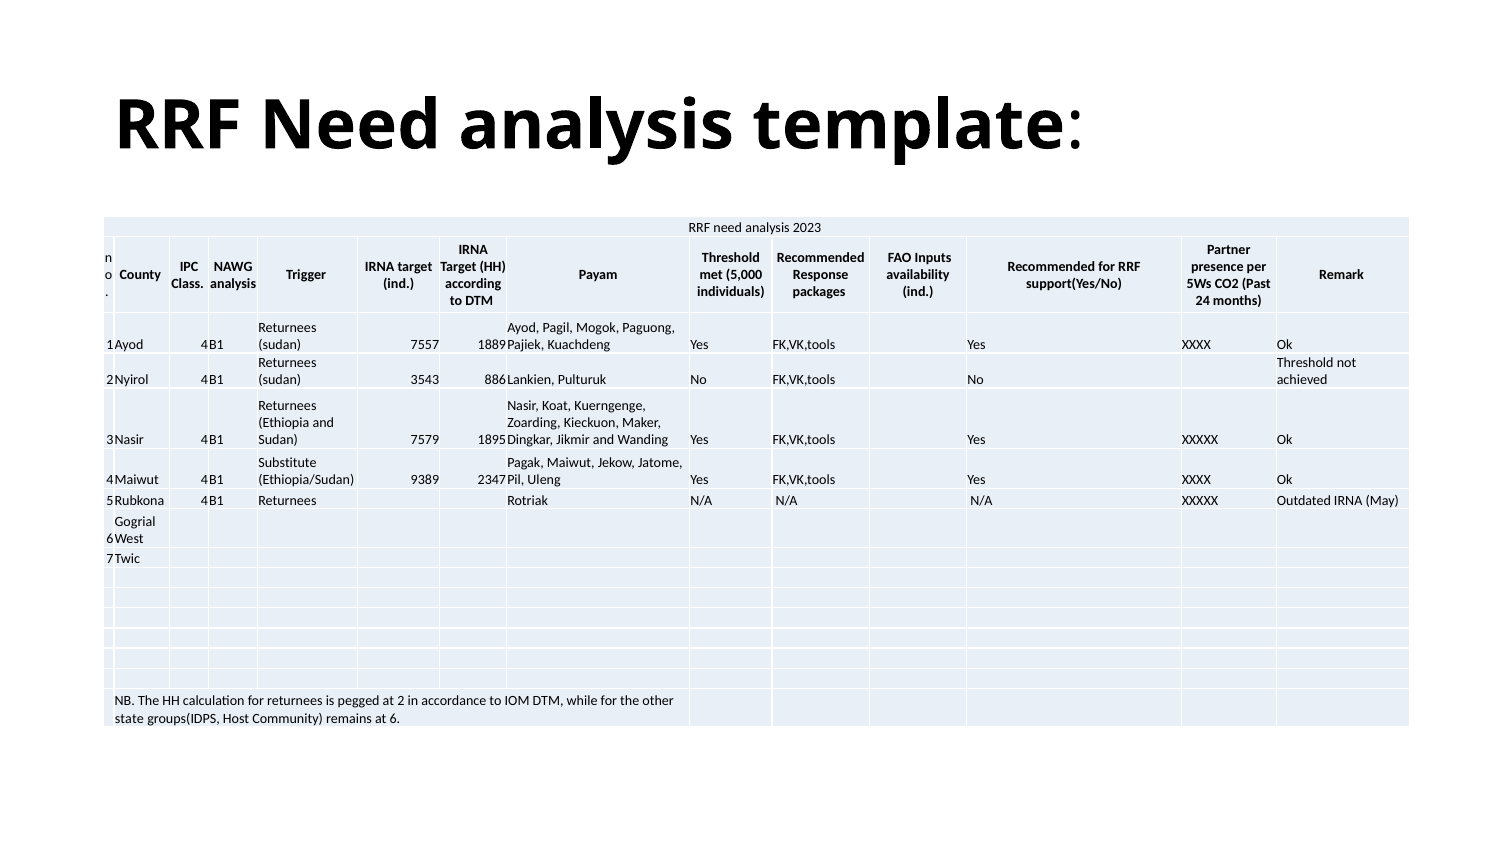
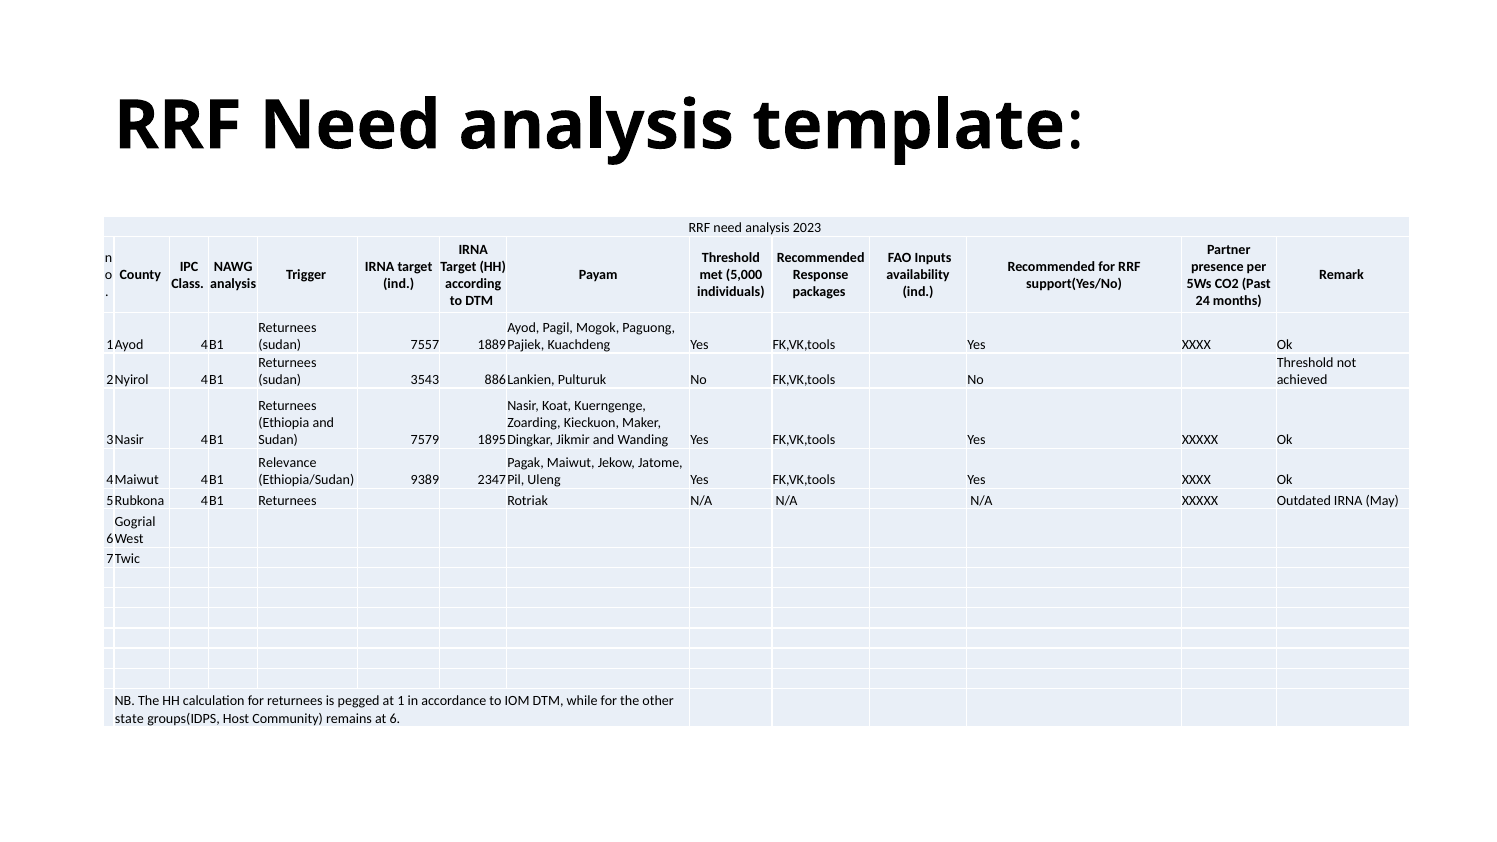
Substitute: Substitute -> Relevance (287, 463)
2: 2 -> 1 (401, 701)
